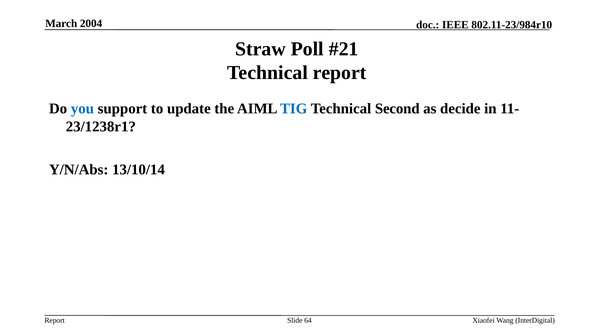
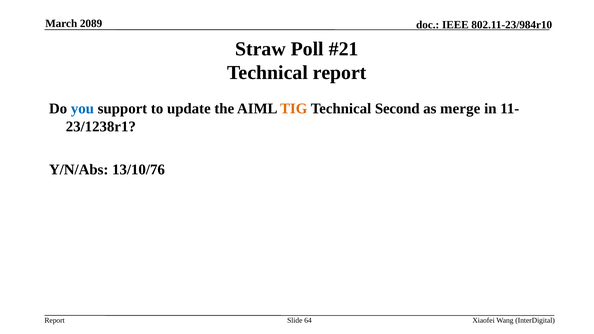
2004: 2004 -> 2089 (91, 24)
TIG colour: blue -> orange (294, 109)
decide: decide -> merge (460, 109)
13/10/14: 13/10/14 -> 13/10/76 (138, 170)
